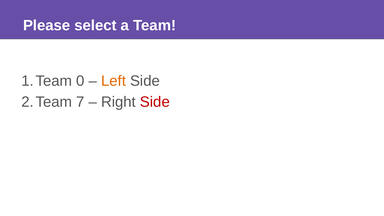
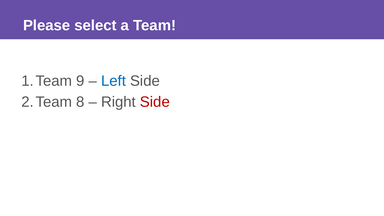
0: 0 -> 9 (80, 81)
Left colour: orange -> blue (114, 81)
7: 7 -> 8 (80, 102)
